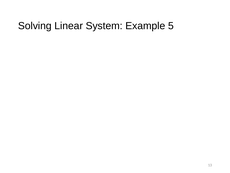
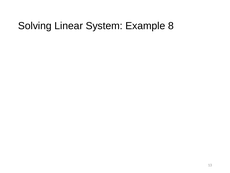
5: 5 -> 8 (171, 26)
